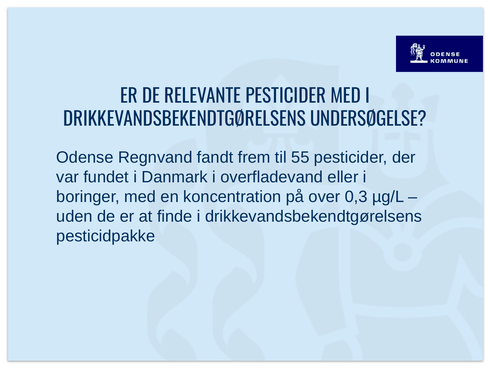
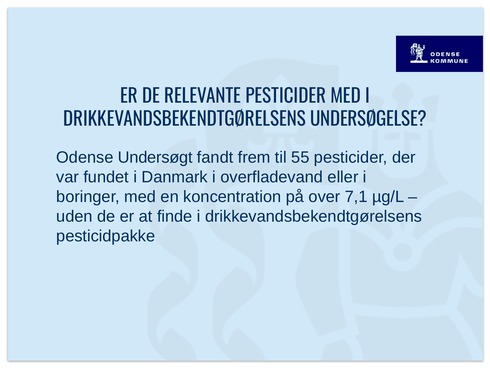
Regnvand: Regnvand -> Undersøgt (155, 157)
0,3: 0,3 -> 7,1 (356, 197)
